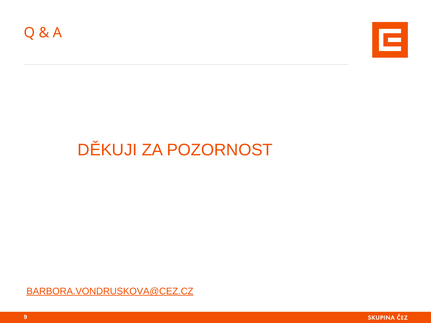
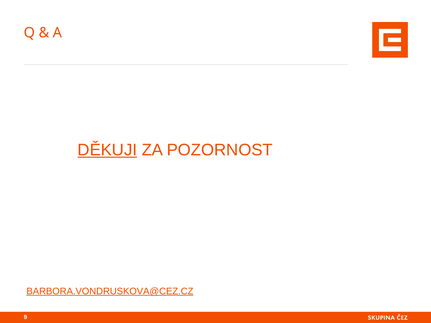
DĚKUJI underline: none -> present (107, 150)
